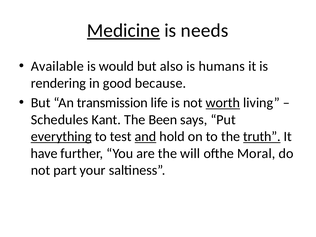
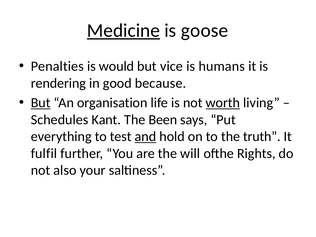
needs: needs -> goose (205, 31)
Available: Available -> Penalties (57, 66)
also: also -> vice (172, 66)
But underline: none -> present (41, 103)
transmission: transmission -> organisation (112, 103)
everything underline: present -> none (61, 137)
truth underline: present -> none (262, 137)
have: have -> fulfil (44, 153)
Moral: Moral -> Rights (256, 153)
part: part -> also (65, 170)
